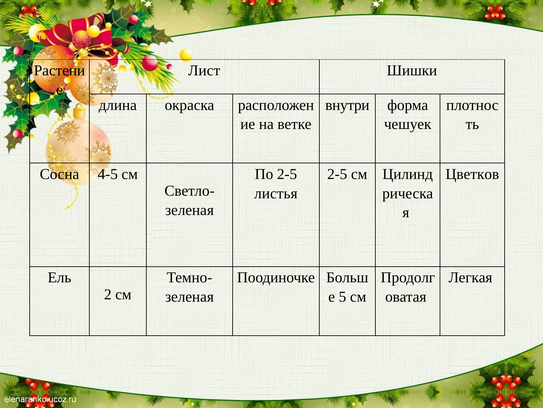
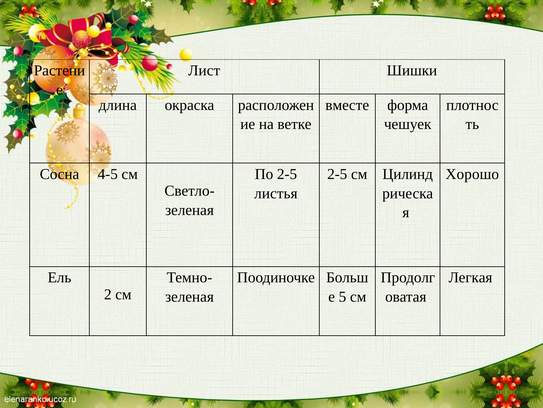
внутри: внутри -> вместе (347, 105)
Цветков: Цветков -> Хорошо (472, 174)
